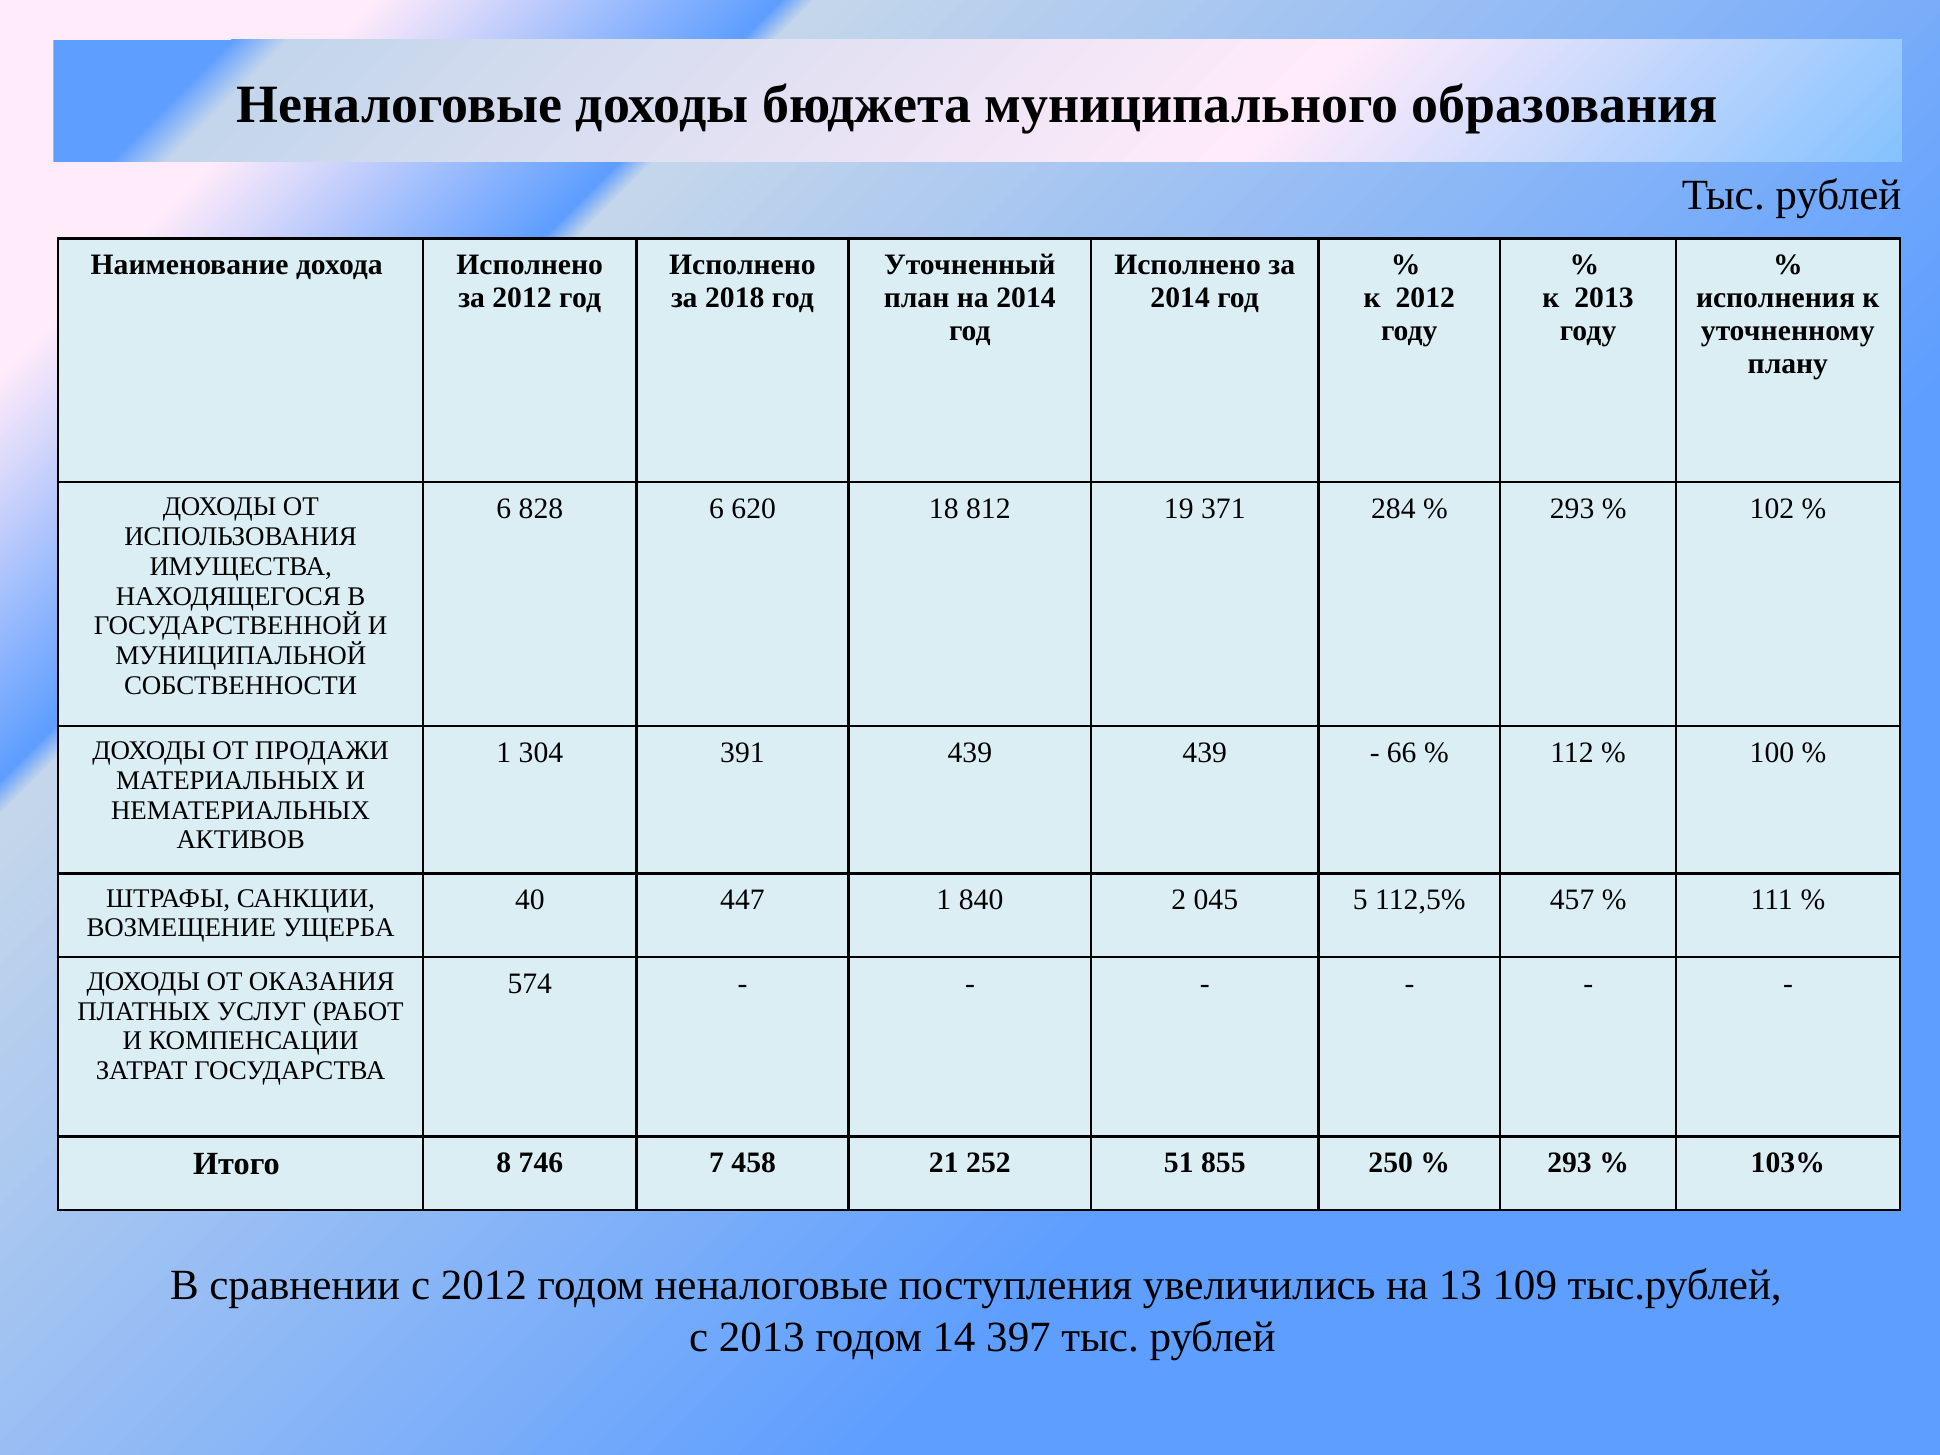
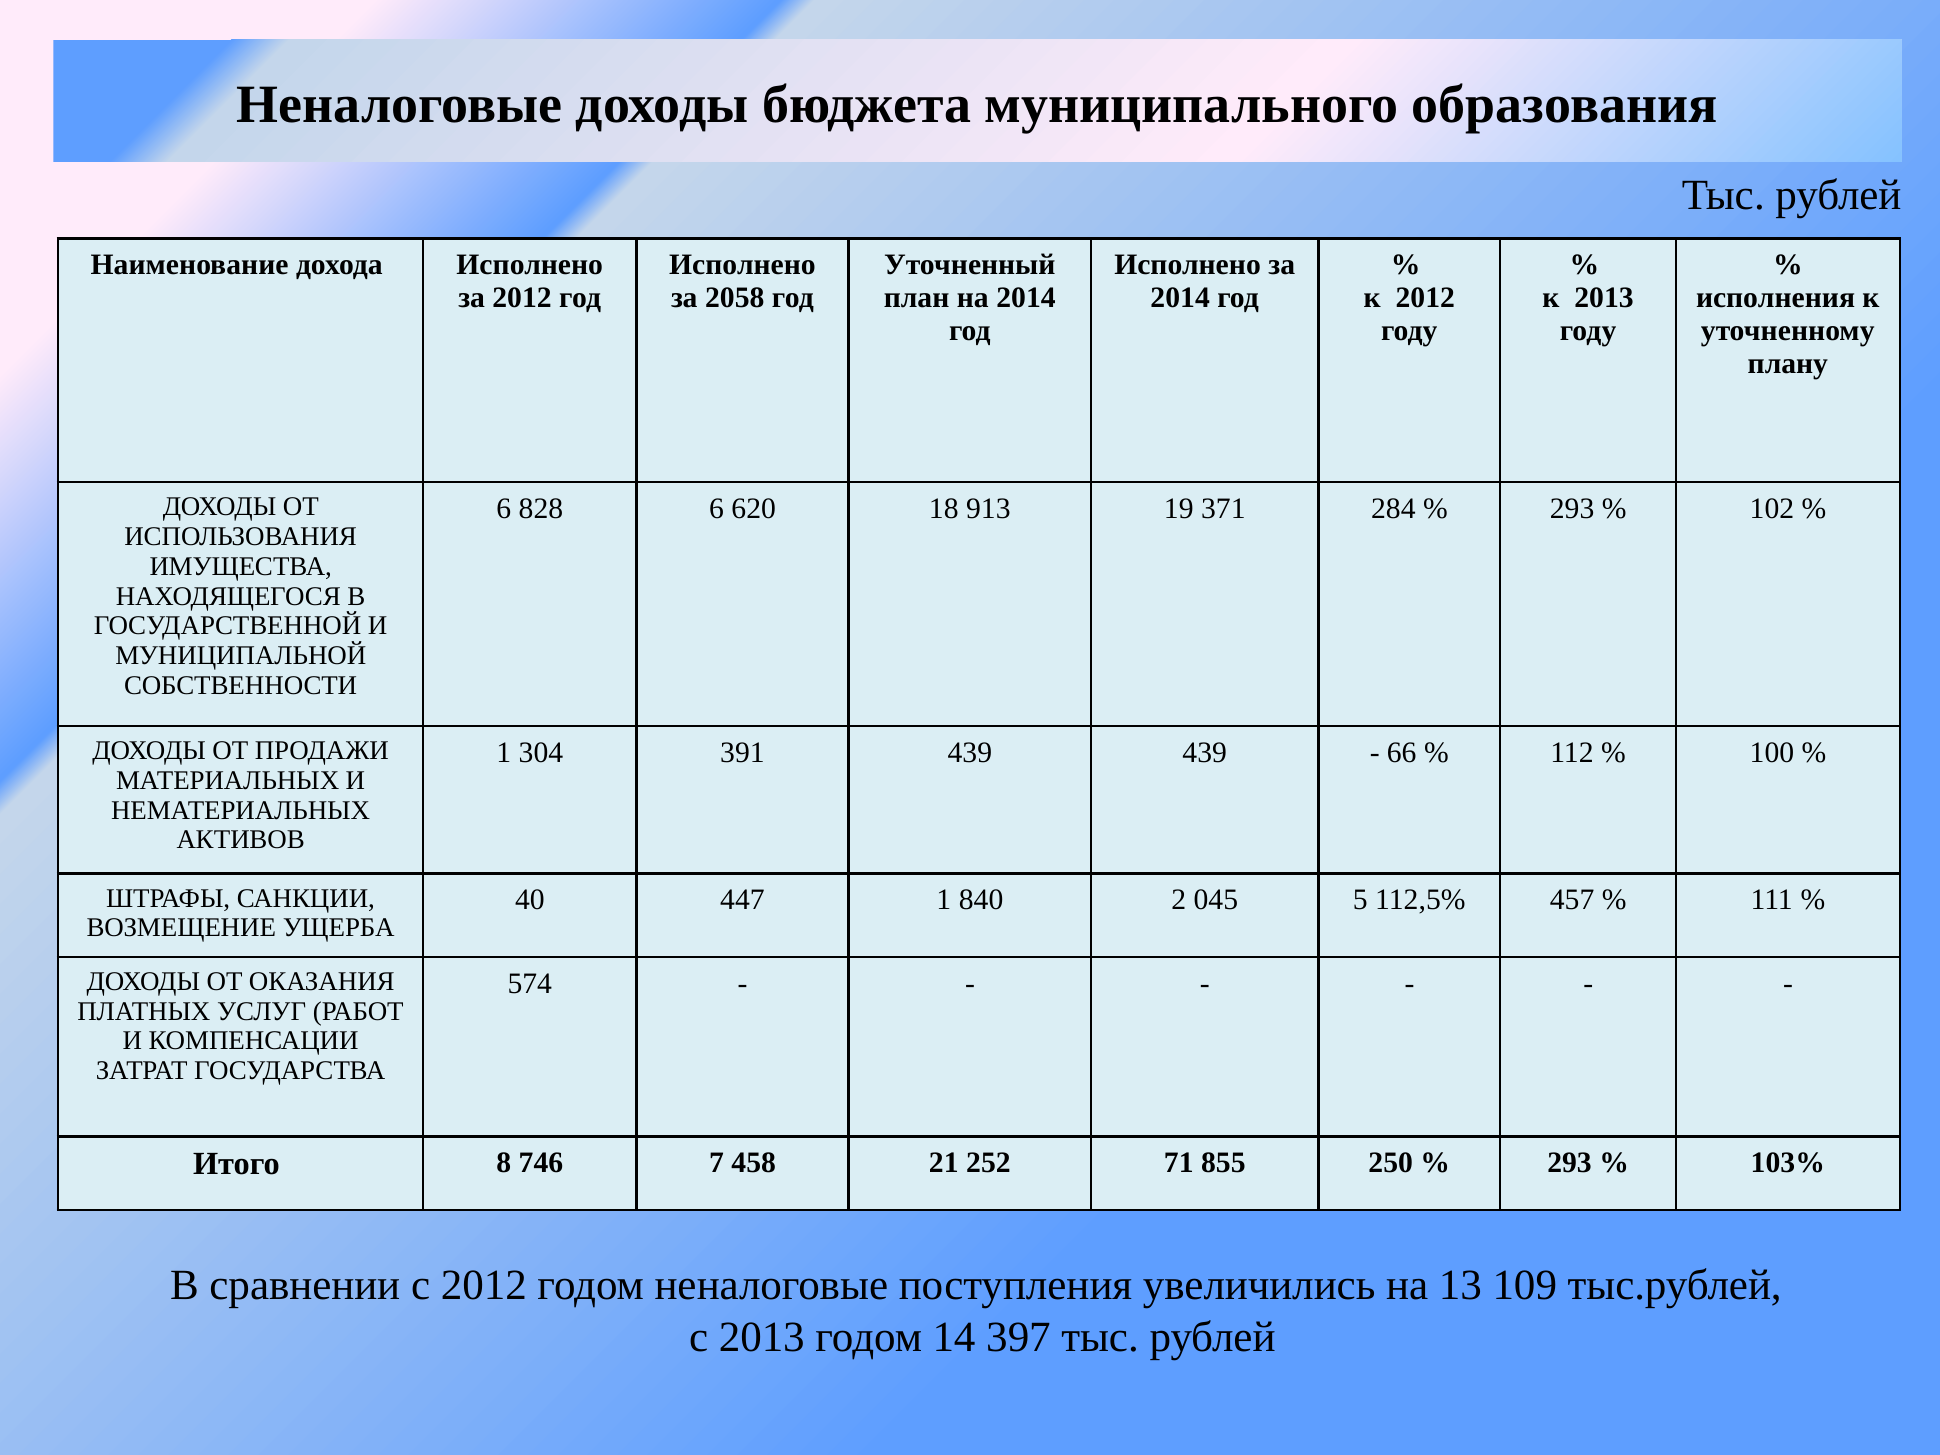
2018: 2018 -> 2058 (735, 298)
812: 812 -> 913 (988, 509)
51: 51 -> 71 (1179, 1163)
